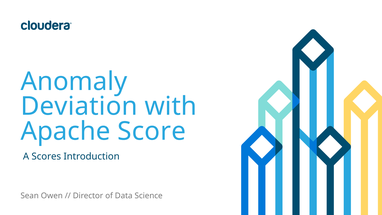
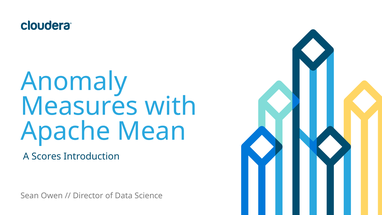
Deviation: Deviation -> Measures (79, 106)
Score: Score -> Mean (152, 131)
